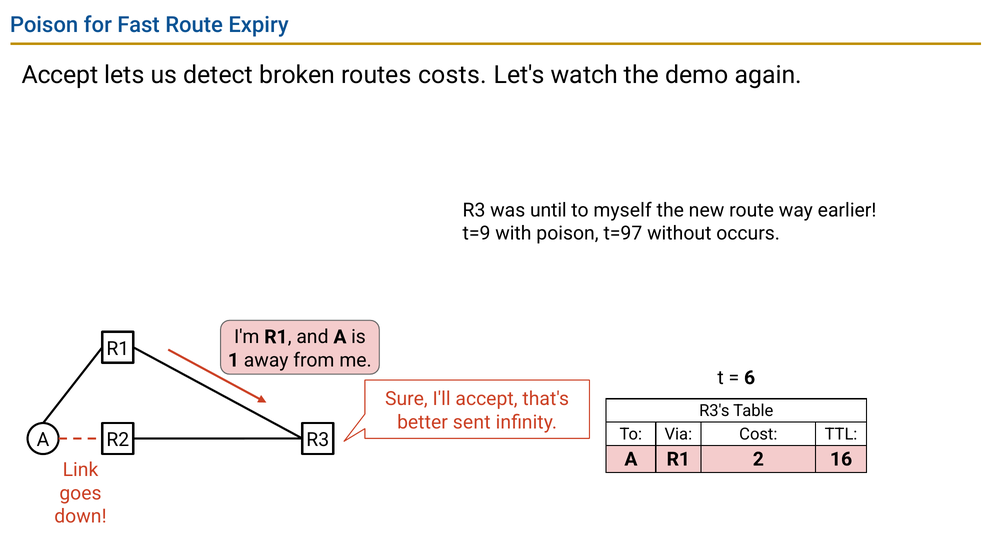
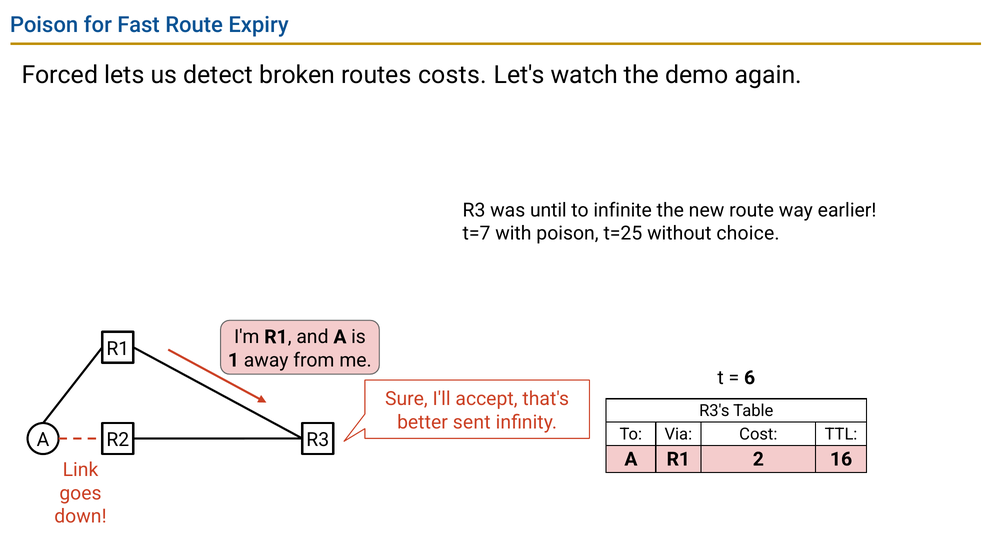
Accept: Accept -> Forced (60, 75)
myself: myself -> infinite (623, 210)
t=9: t=9 -> t=7 (477, 234)
t=97: t=97 -> t=25 (623, 234)
occurs: occurs -> choice (748, 234)
